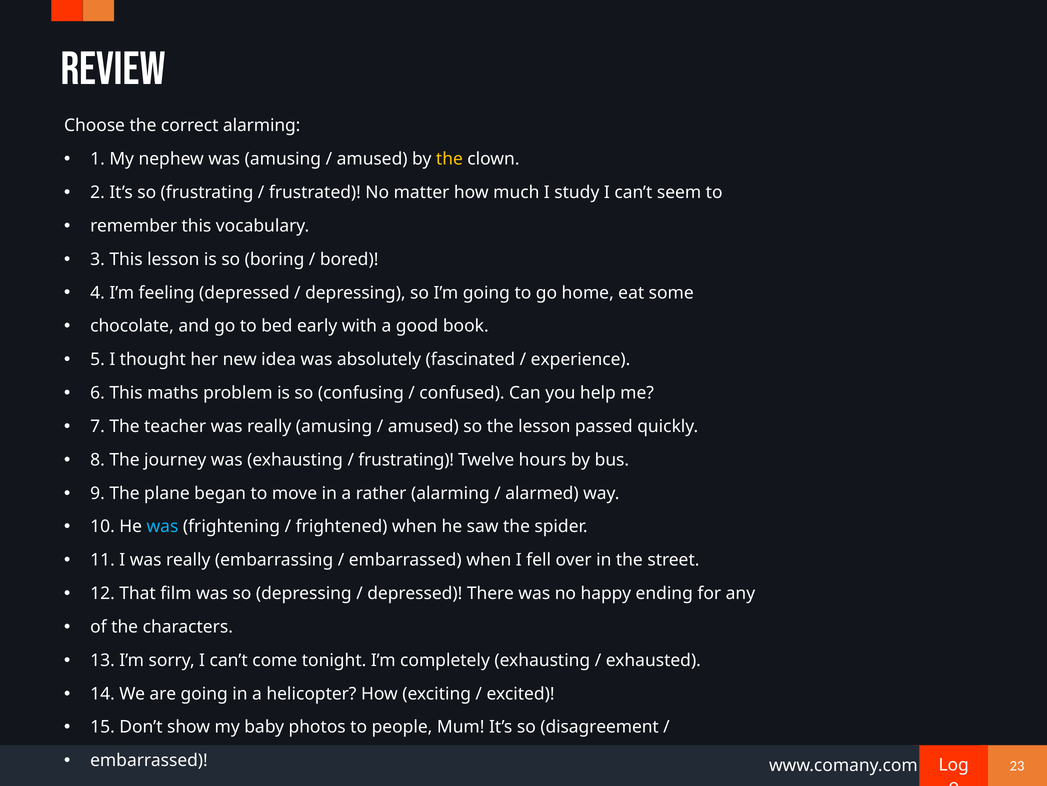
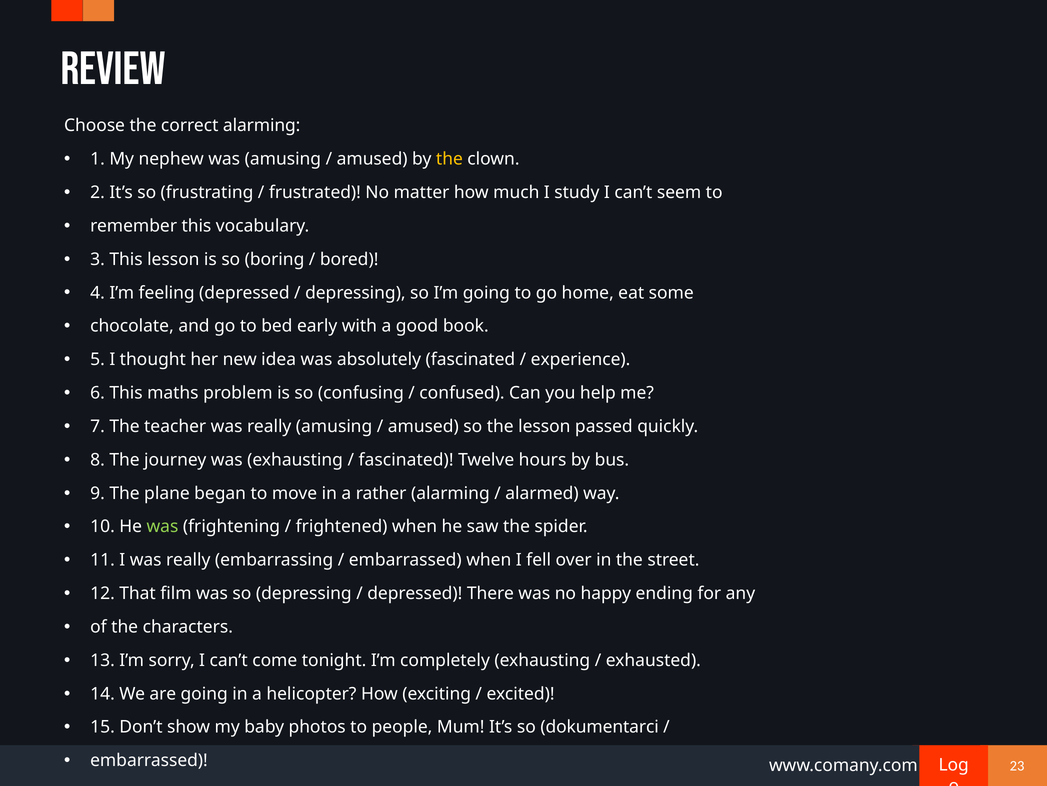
frustrating: frustrating -> fascinated (406, 459)
was colour: light blue -> light green (162, 526)
disagreement: disagreement -> dokumentarci (600, 727)
